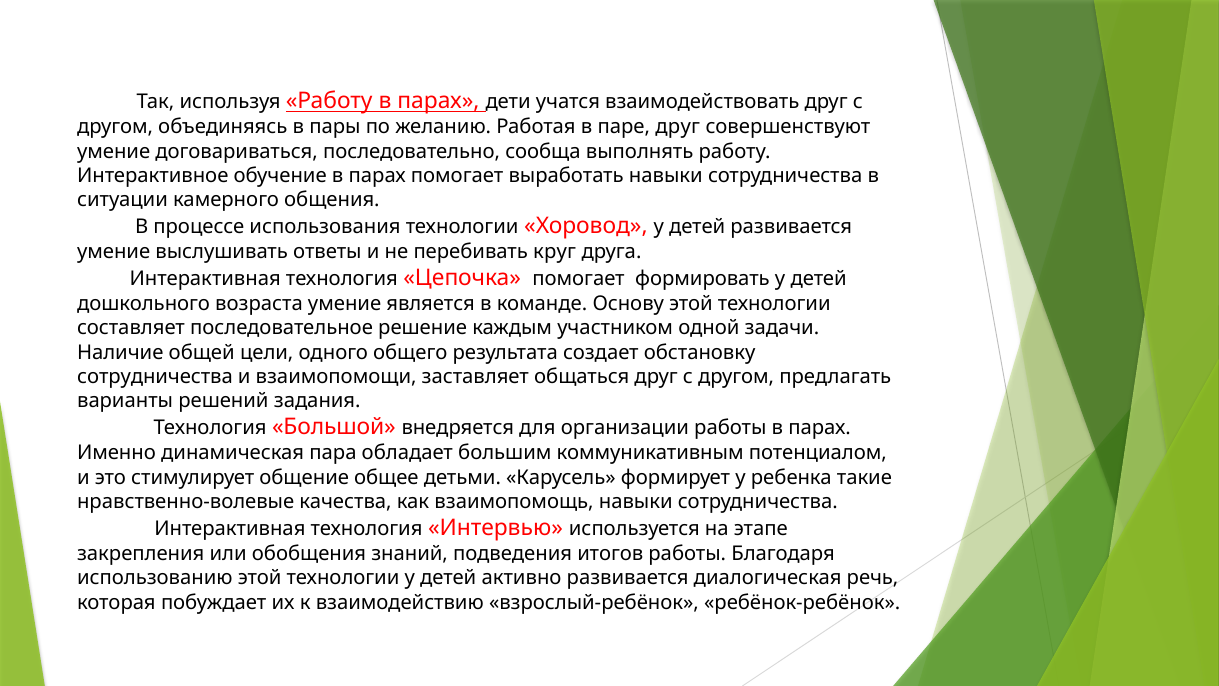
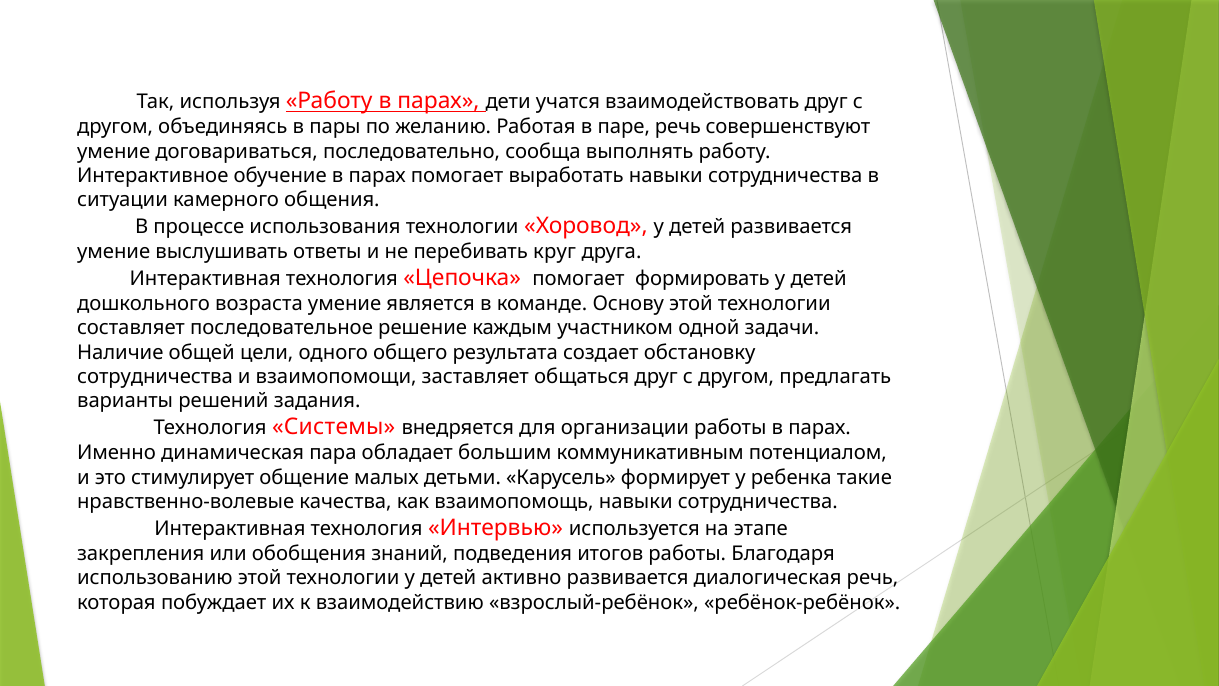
паре друг: друг -> речь (678, 127)
Большой: Большой -> Системы (334, 427)
общее: общее -> малых (386, 477)
